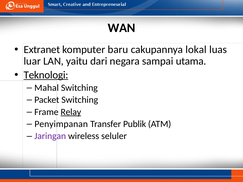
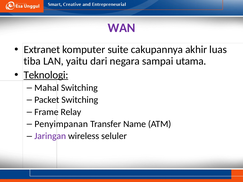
WAN colour: black -> purple (122, 28)
baru: baru -> suite (118, 50)
lokal: lokal -> akhir (196, 50)
luar: luar -> tiba (32, 61)
Relay underline: present -> none (71, 112)
Publik: Publik -> Name (135, 124)
